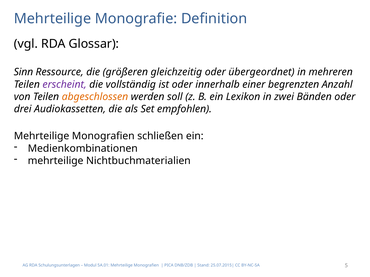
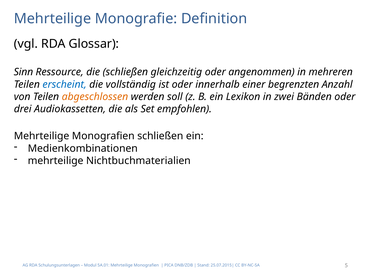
die größeren: größeren -> schließen (125, 72)
übergeordnet: übergeordnet -> angenommen (262, 72)
erscheint colour: purple -> blue (65, 85)
